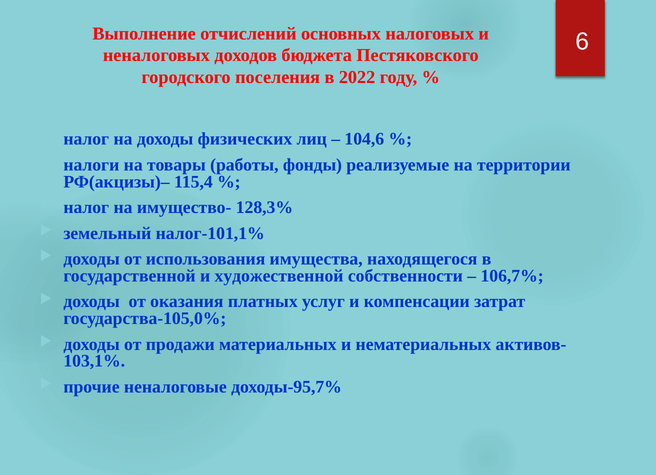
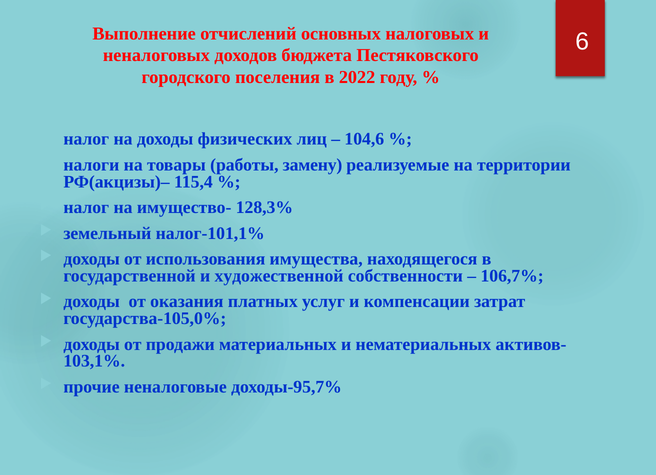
фонды: фонды -> замену (313, 165)
